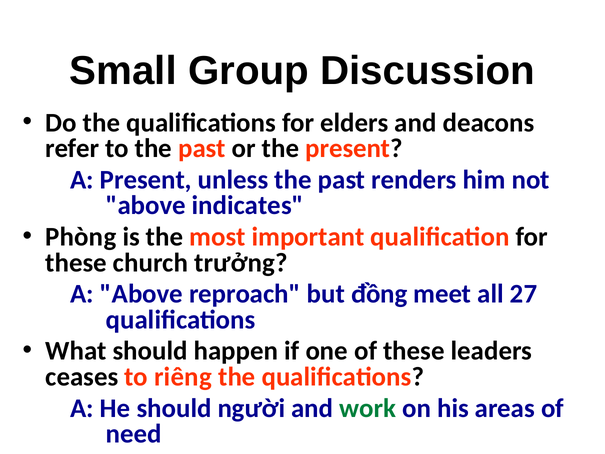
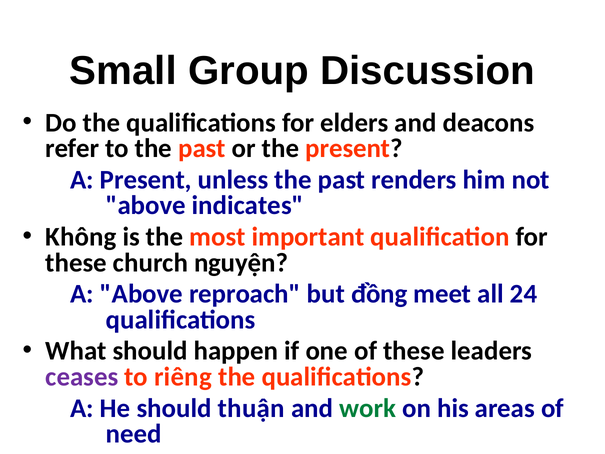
Phòng: Phòng -> Không (81, 237)
trưởng: trưởng -> nguyện (241, 263)
27: 27 -> 24 (524, 294)
ceases colour: black -> purple (82, 377)
người: người -> thuận (251, 408)
